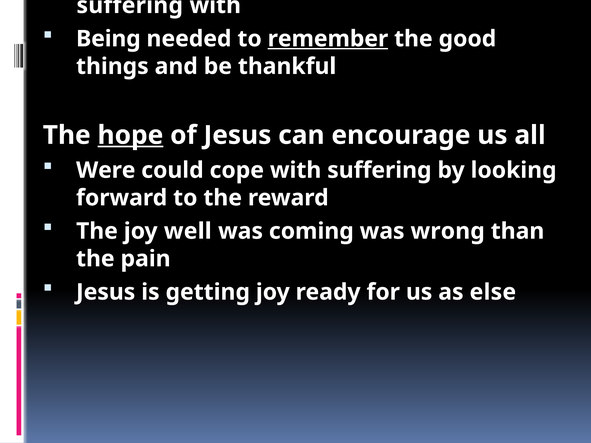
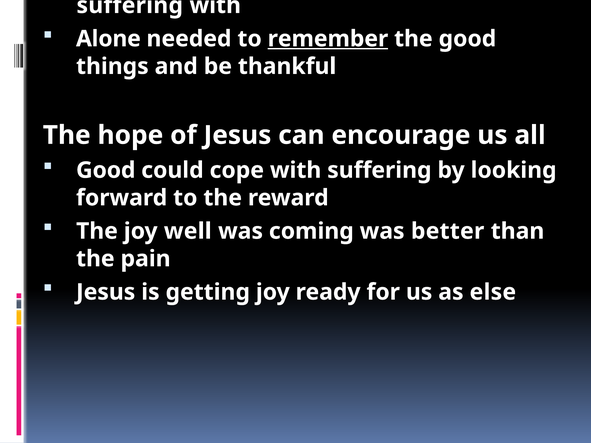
Being: Being -> Alone (108, 39)
hope underline: present -> none (130, 135)
Were: Were -> Good (106, 170)
was wrong: wrong -> better (448, 231)
